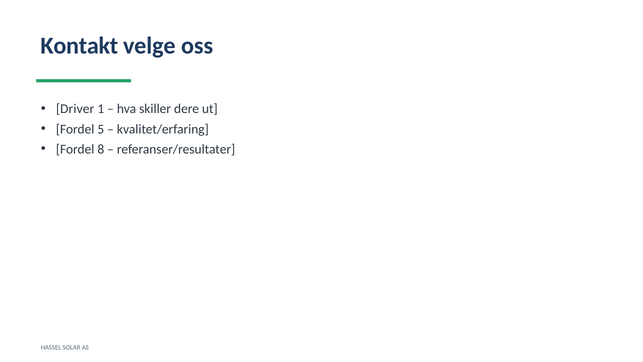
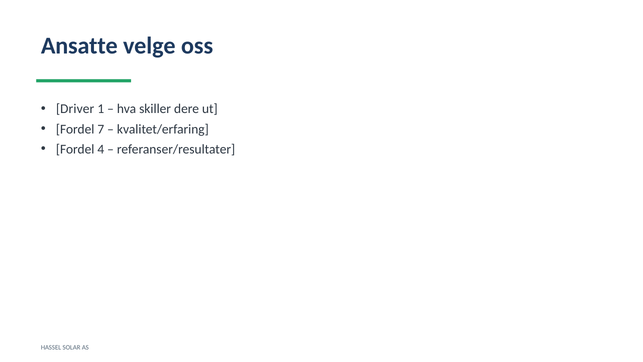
Kontakt: Kontakt -> Ansatte (79, 46)
5: 5 -> 7 (101, 129)
8: 8 -> 4 (101, 149)
